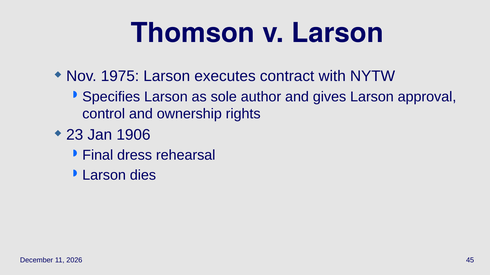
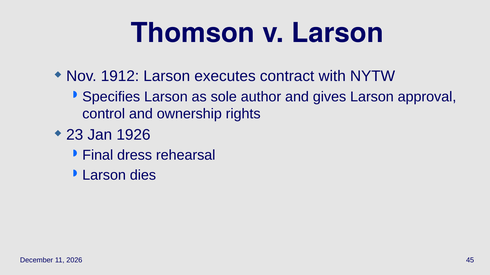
1975: 1975 -> 1912 (120, 76)
1906: 1906 -> 1926 (133, 135)
